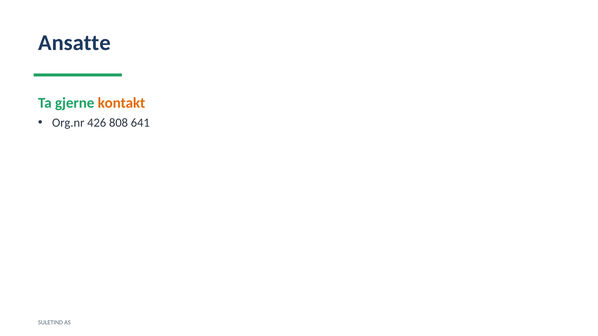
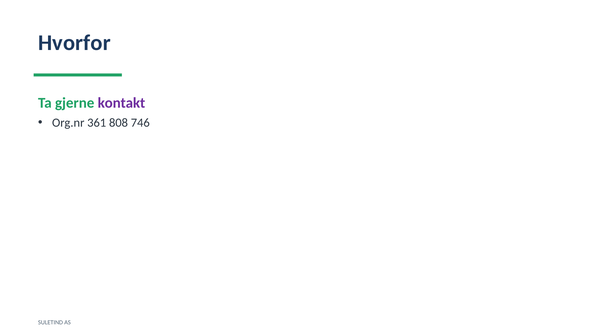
Ansatte: Ansatte -> Hvorfor (74, 43)
kontakt colour: orange -> purple (121, 103)
426: 426 -> 361 (97, 123)
641: 641 -> 746 (140, 123)
